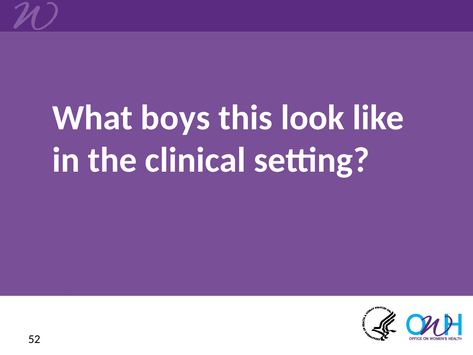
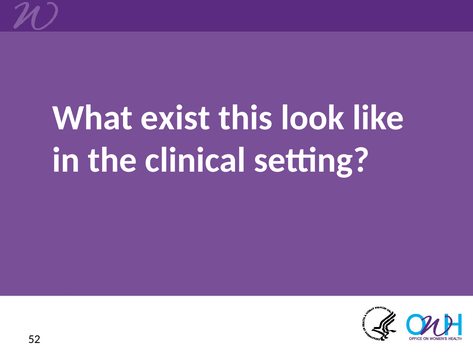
boys: boys -> exist (176, 118)
